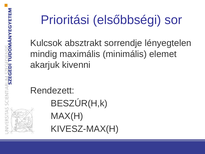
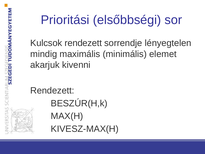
Kulcsok absztrakt: absztrakt -> rendezett (83, 43)
